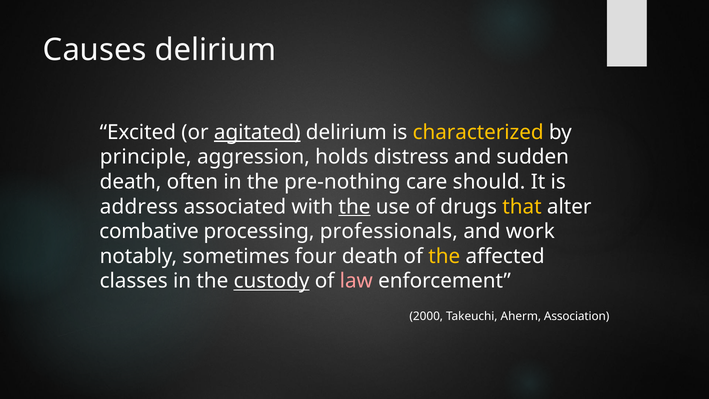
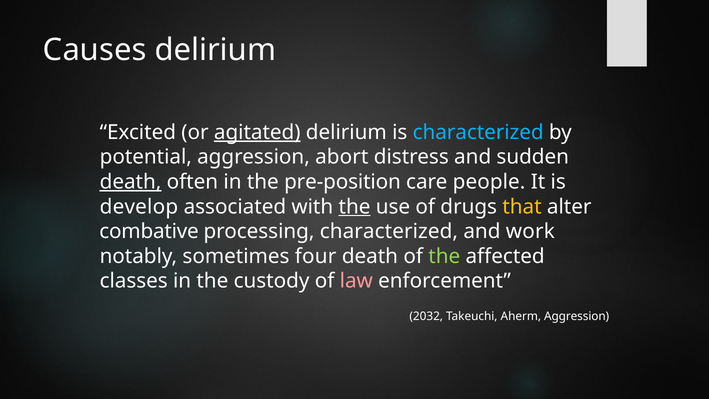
characterized colour: yellow -> light blue (478, 132)
principle: principle -> potential (146, 157)
holds: holds -> abort (342, 157)
death underline: none -> present (131, 182)
pre-nothing: pre-nothing -> pre-position (342, 182)
should: should -> people (489, 182)
address: address -> develop (139, 207)
processing professionals: professionals -> characterized (389, 231)
the colour: yellow -> light green (444, 256)
custody underline: present -> none (272, 281)
2000: 2000 -> 2032 (426, 316)
Aherm Association: Association -> Aggression (577, 316)
